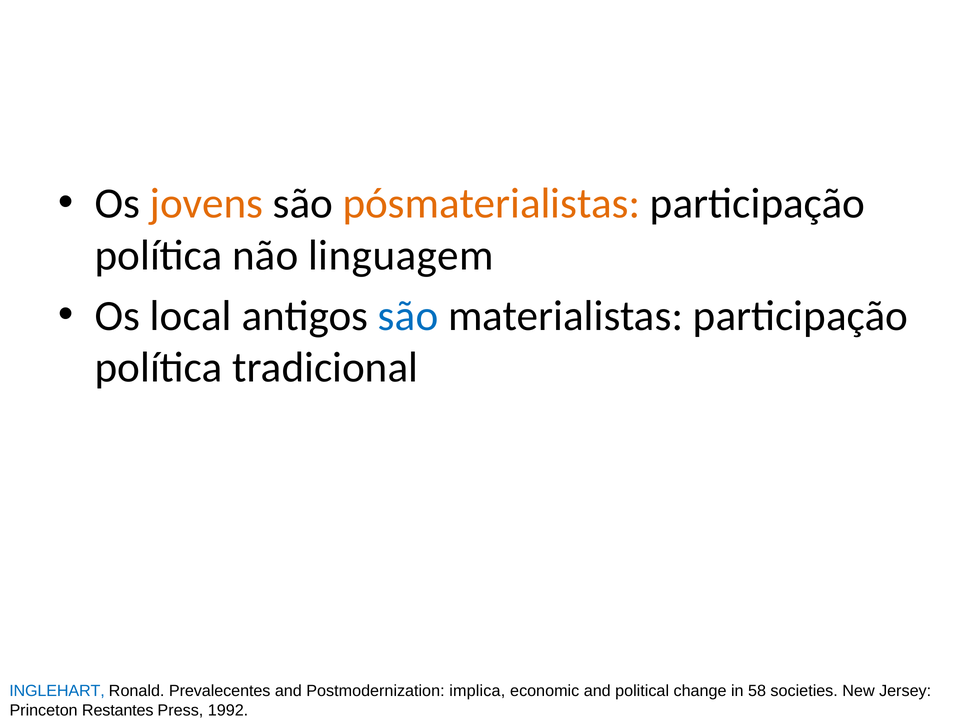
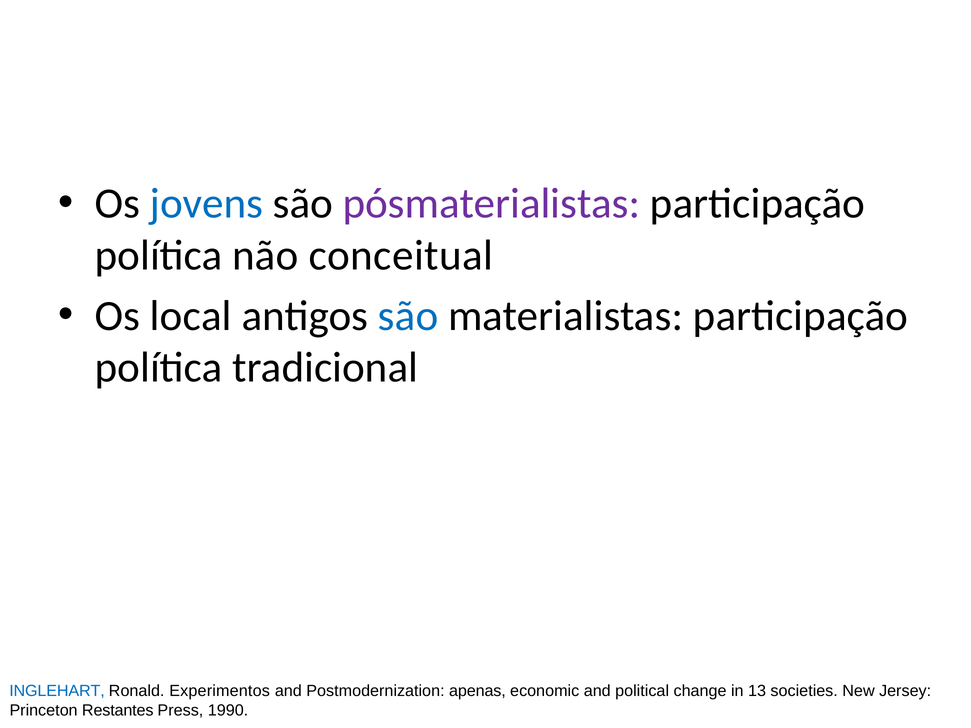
jovens colour: orange -> blue (206, 204)
pósmaterialistas colour: orange -> purple (491, 204)
linguagem: linguagem -> conceitual (401, 255)
Prevalecentes: Prevalecentes -> Experimentos (220, 691)
implica: implica -> apenas (477, 691)
58: 58 -> 13 (757, 691)
1992: 1992 -> 1990 (228, 711)
